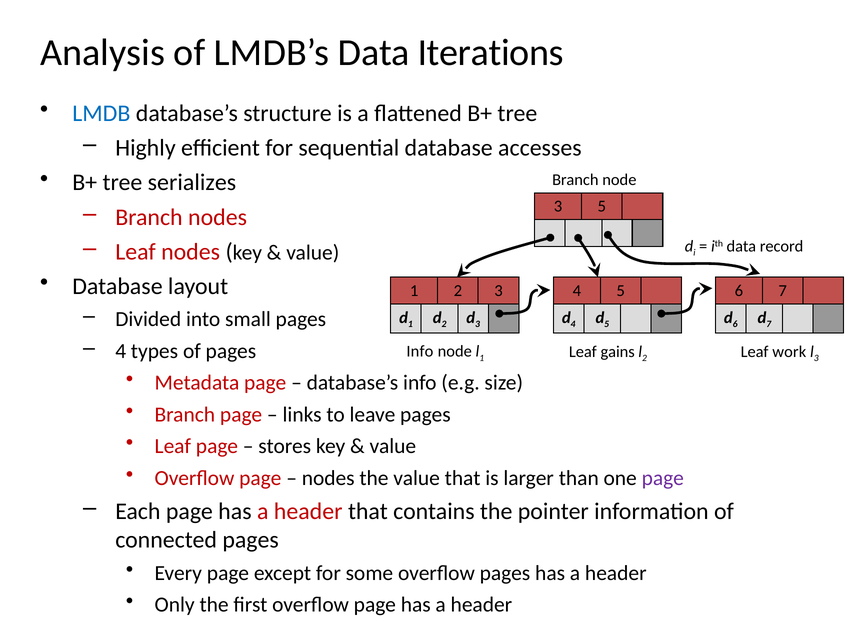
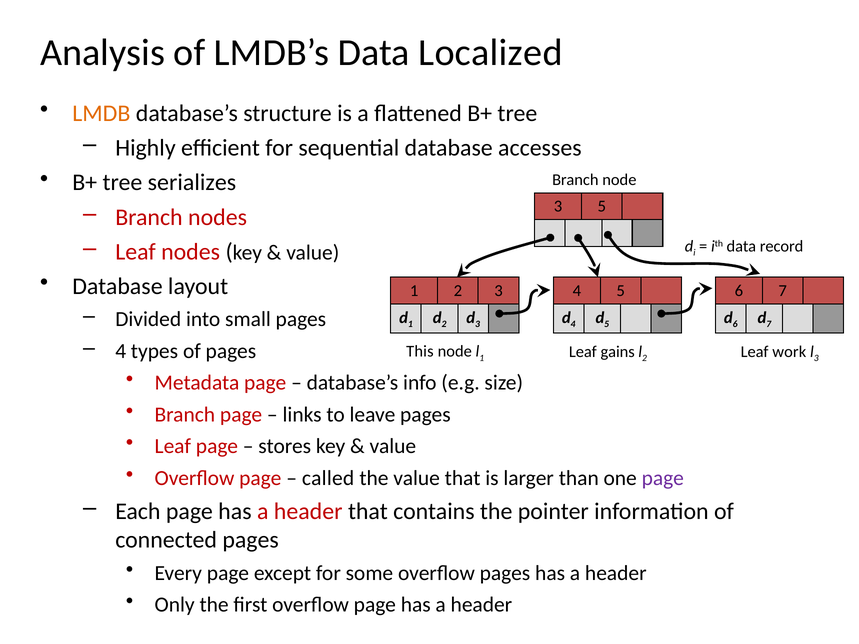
Iterations: Iterations -> Localized (490, 53)
LMDB colour: blue -> orange (101, 113)
Info: Info -> This (420, 352)
nodes: nodes -> called (328, 478)
